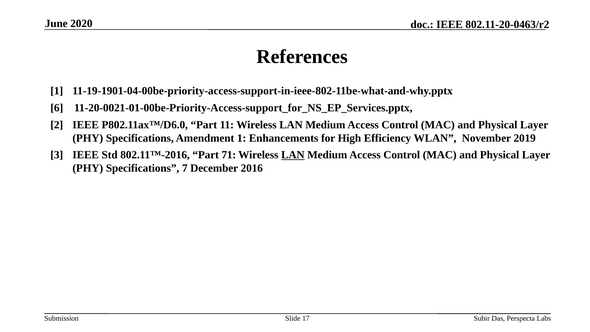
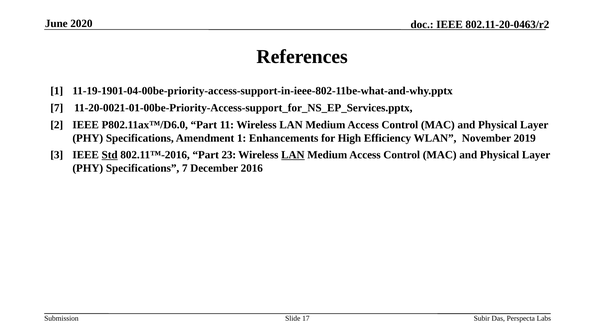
6: 6 -> 7 (57, 108)
Std underline: none -> present (110, 155)
71: 71 -> 23 (229, 155)
